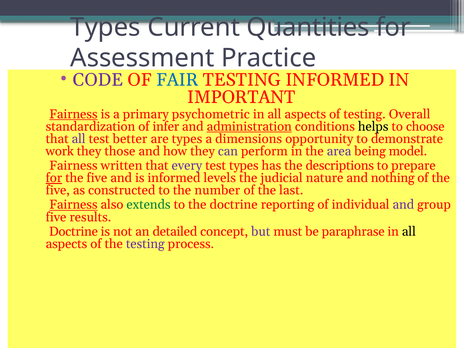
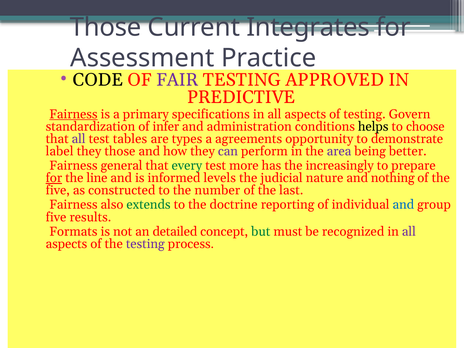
Types: Types -> Those (106, 27)
Quantities: Quantities -> Integrates (308, 27)
CODE colour: purple -> black (98, 80)
FAIR colour: blue -> purple (177, 80)
TESTING INFORMED: INFORMED -> APPROVED (335, 80)
IMPORTANT: IMPORTANT -> PREDICTIVE (241, 97)
psychometric: psychometric -> specifications (211, 114)
Overall: Overall -> Govern (410, 114)
administration underline: present -> none (249, 127)
better: better -> tables (130, 139)
dimensions: dimensions -> agreements (249, 139)
work: work -> label (60, 151)
model: model -> better (408, 151)
written: written -> general (122, 166)
every colour: purple -> green (187, 166)
test types: types -> more (244, 166)
descriptions: descriptions -> increasingly (340, 166)
five: five -> line (97, 178)
Fairness underline: present -> none (73, 205)
and colour: purple -> blue (403, 205)
Doctrine: Doctrine -> Formats (73, 231)
but colour: purple -> green (261, 231)
paraphrase: paraphrase -> recognized (353, 231)
all colour: black -> purple (409, 231)
